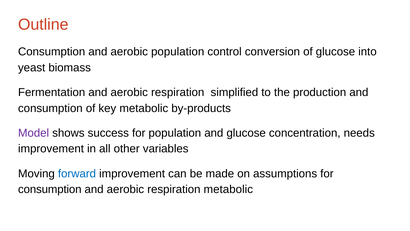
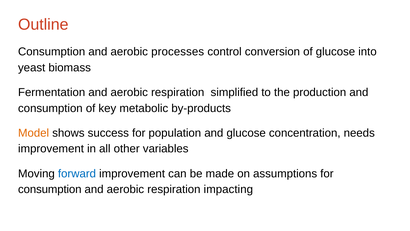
aerobic population: population -> processes (178, 52)
Model colour: purple -> orange (34, 133)
respiration metabolic: metabolic -> impacting (228, 189)
